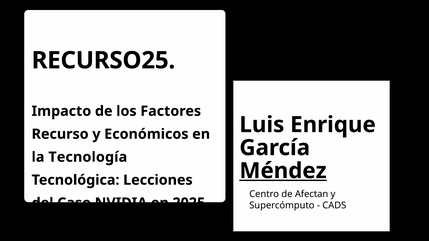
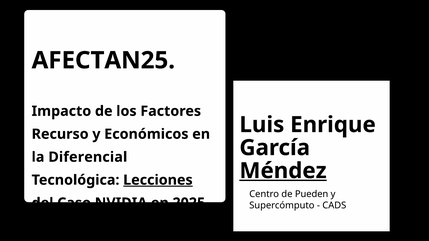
RECURSO25: RECURSO25 -> AFECTAN25 (103, 60)
Tecnología: Tecnología -> Diferencial (88, 157)
Lecciones underline: none -> present (158, 180)
Afectan: Afectan -> Pueden (312, 194)
